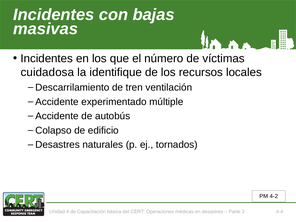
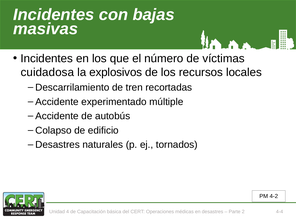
identifique: identifique -> explosivos (116, 72)
ventilación: ventilación -> recortadas (169, 87)
